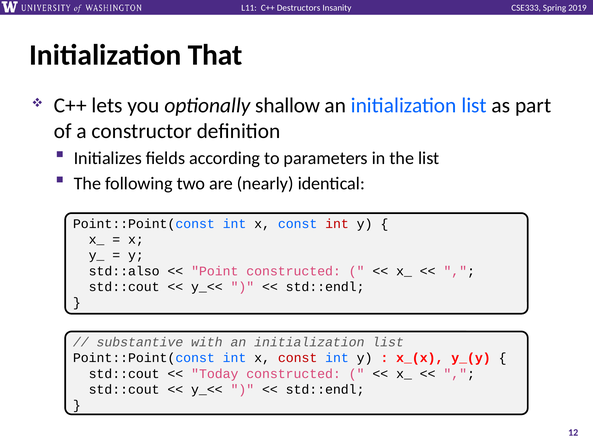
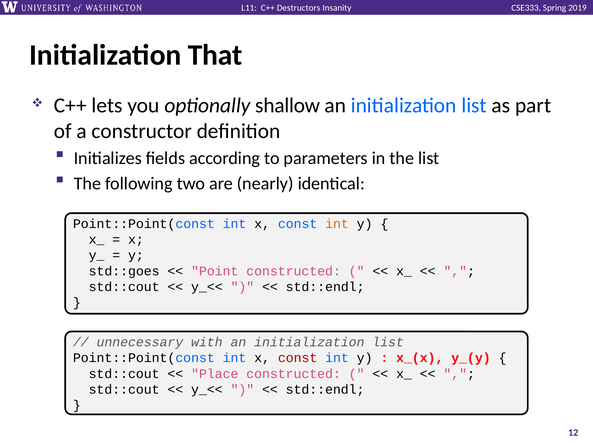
int colour: red -> orange (337, 224)
std::also: std::also -> std::goes (124, 272)
substantive: substantive -> unnecessary (140, 343)
Today: Today -> Place (215, 374)
